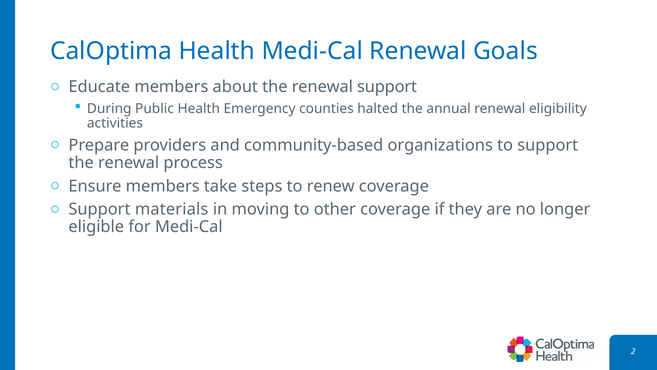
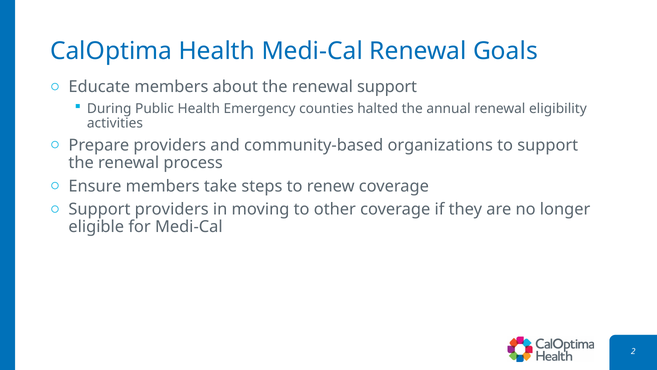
Support materials: materials -> providers (172, 209)
